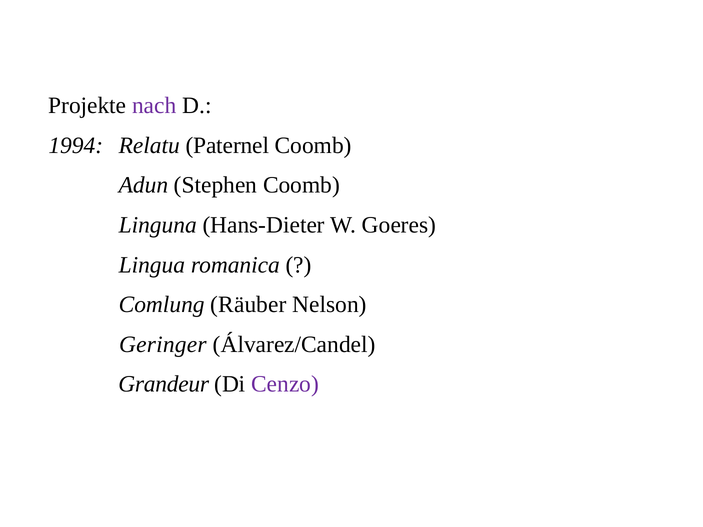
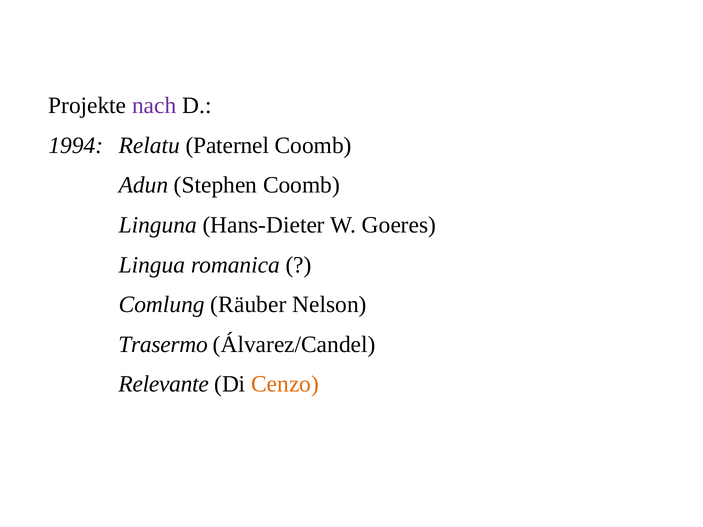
Geringer: Geringer -> Trasermo (163, 345)
Grandeur: Grandeur -> Relevante (164, 384)
Cenzo colour: purple -> orange (285, 384)
